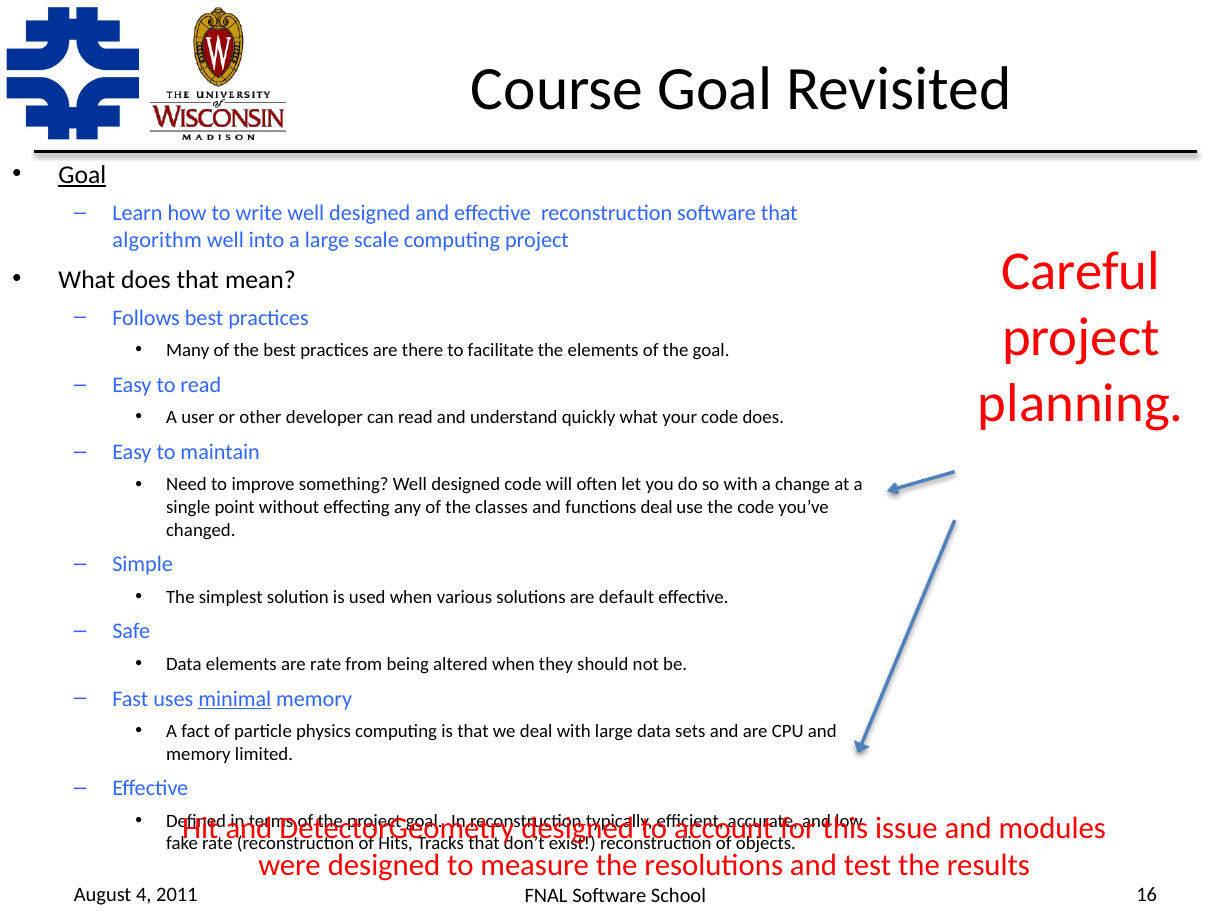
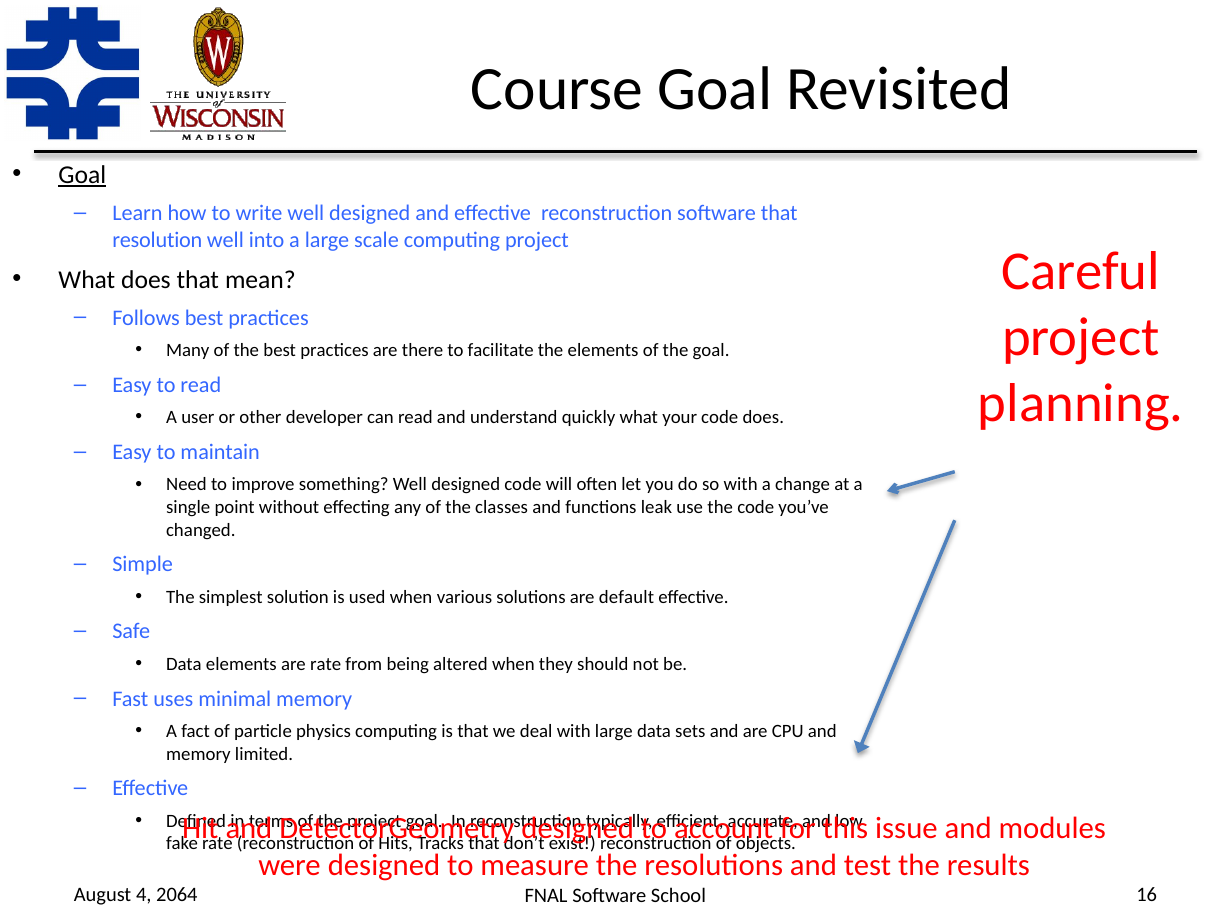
algorithm: algorithm -> resolution (157, 240)
functions deal: deal -> leak (657, 507)
minimal underline: present -> none (235, 698)
2011: 2011 -> 2064 (177, 894)
